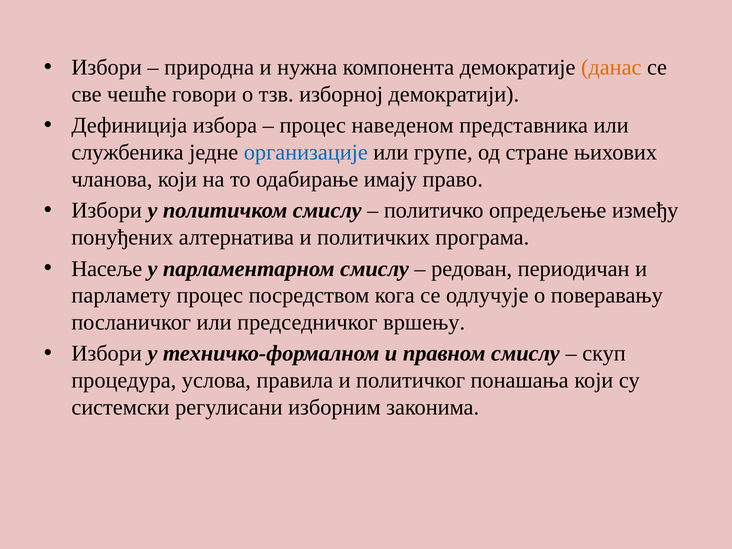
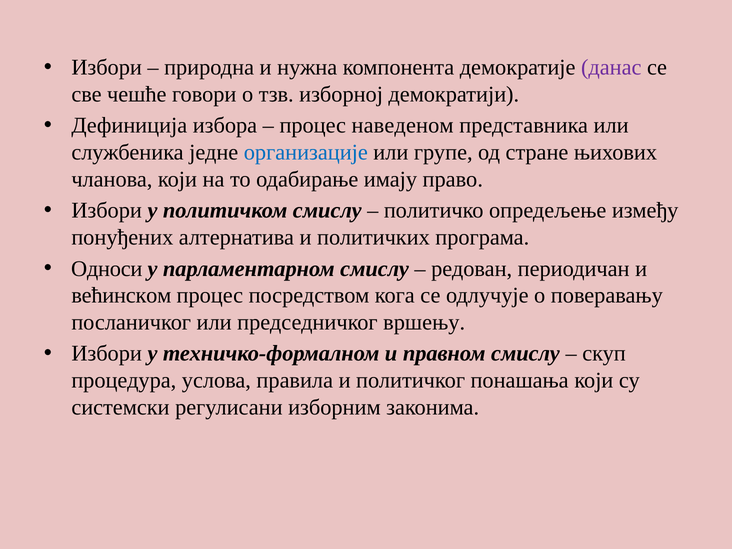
данас colour: orange -> purple (611, 67)
Насеље: Насеље -> Односи (107, 269)
парламету: парламету -> већинском (121, 295)
